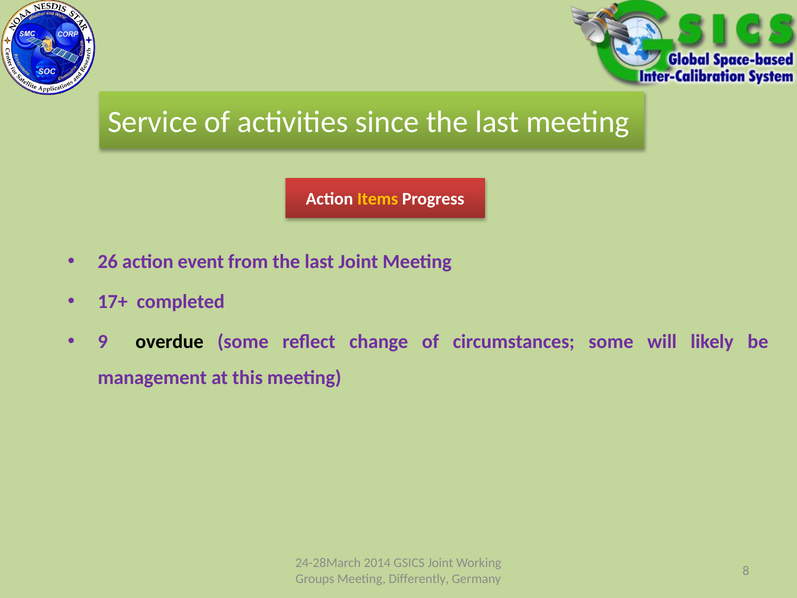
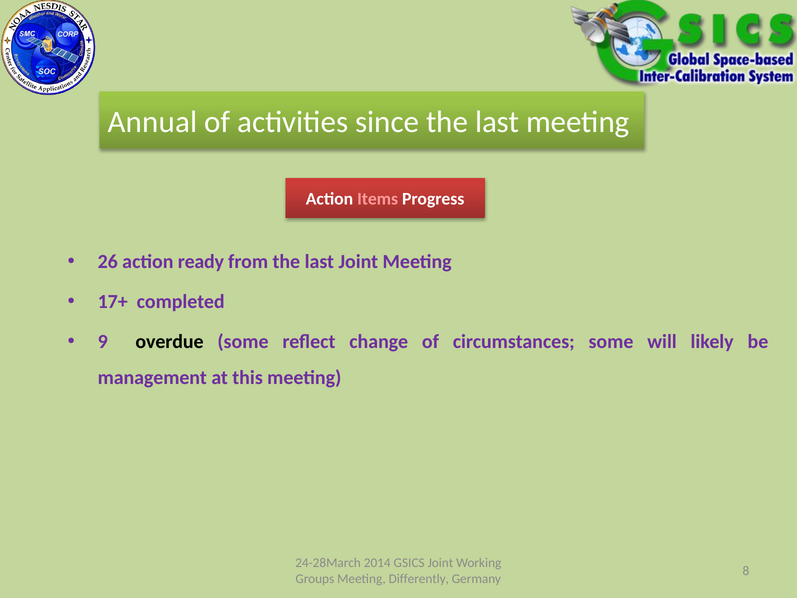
Service: Service -> Annual (152, 122)
Items colour: yellow -> pink (378, 199)
event: event -> ready (201, 262)
